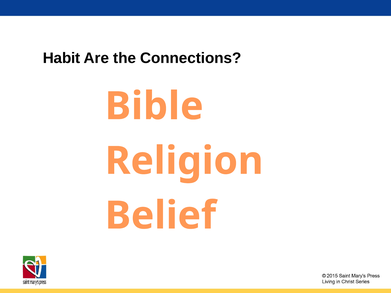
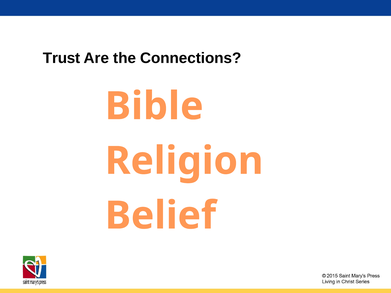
Habit: Habit -> Trust (62, 58)
